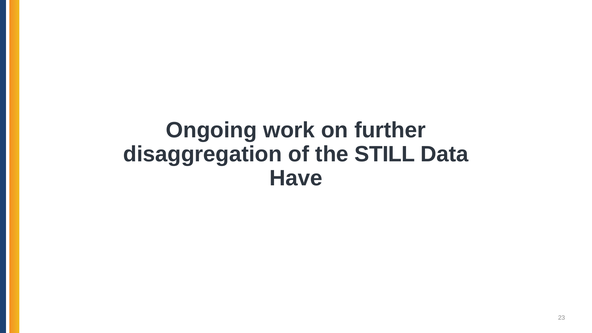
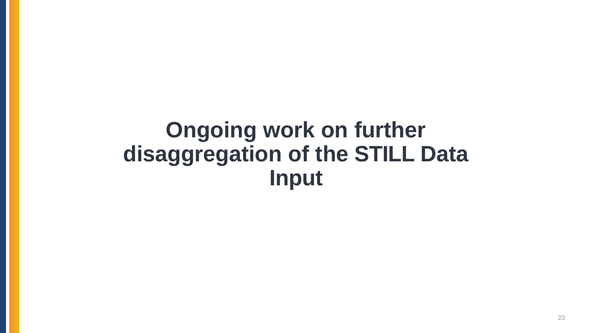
Have: Have -> Input (296, 178)
